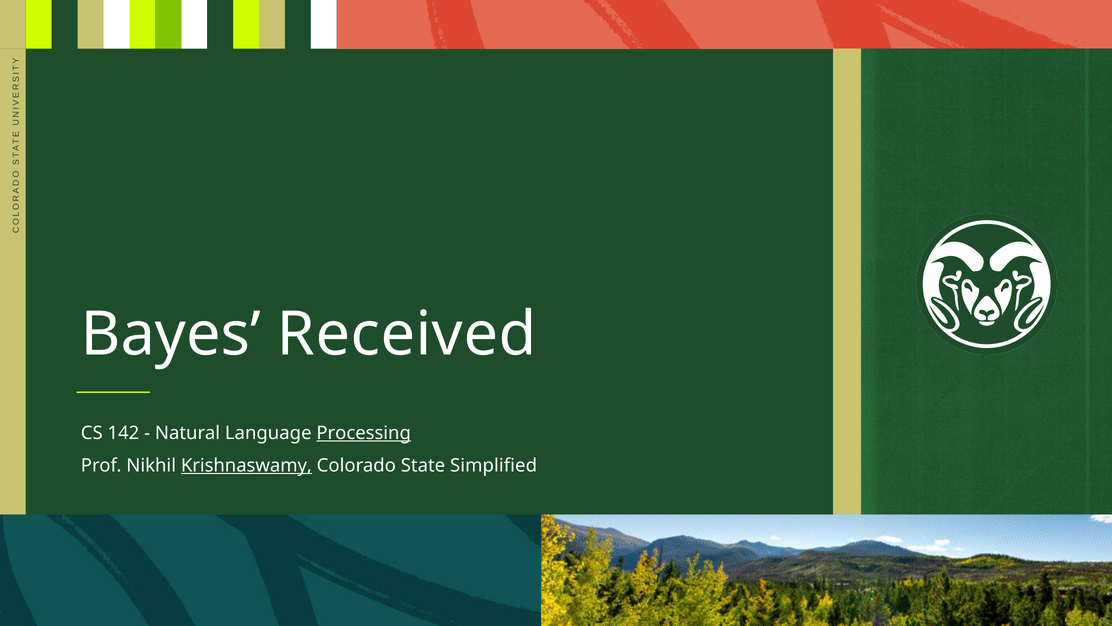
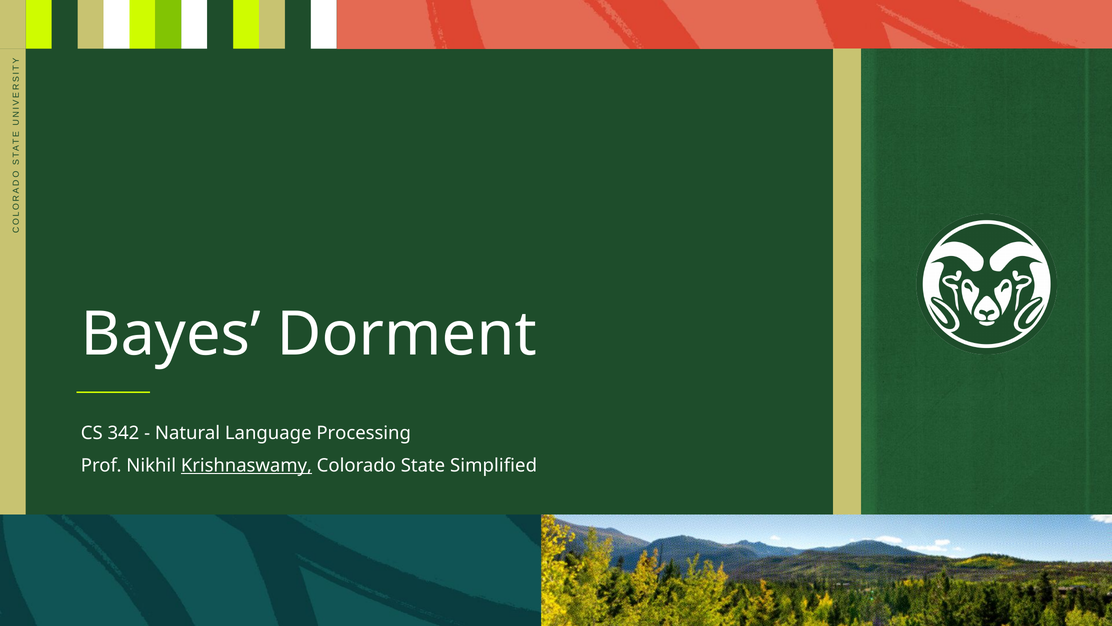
Received: Received -> Dorment (407, 334)
142: 142 -> 342 (123, 433)
Processing underline: present -> none (364, 433)
